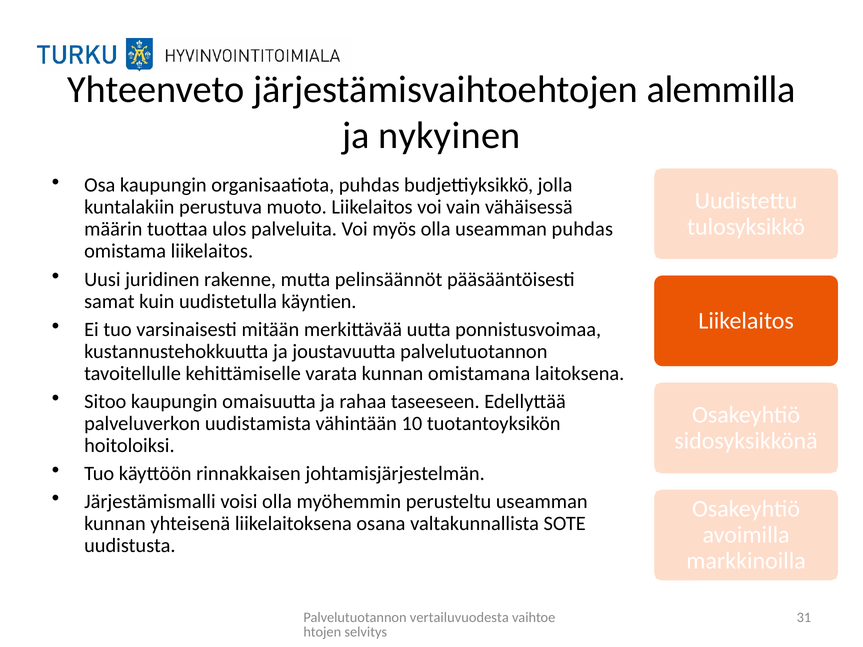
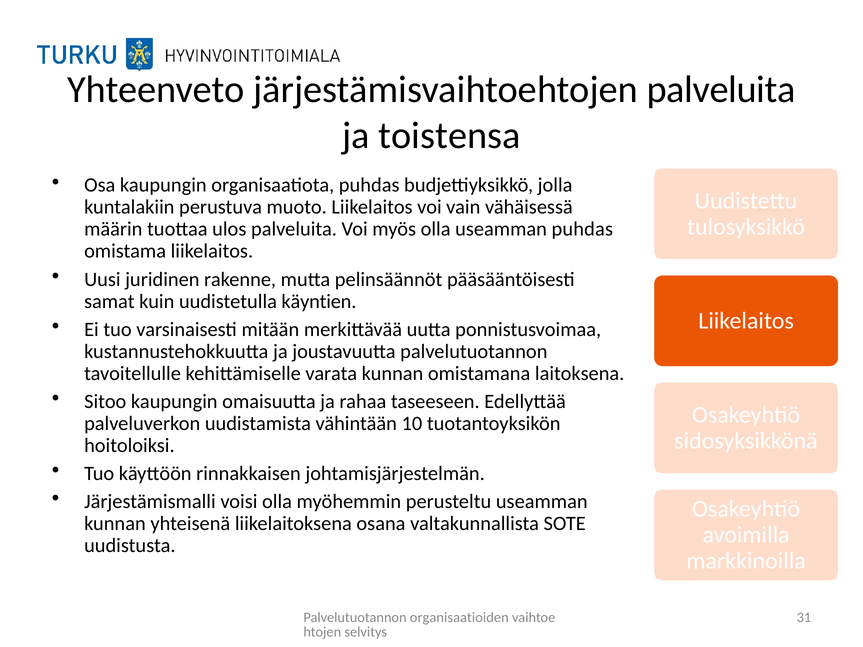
järjestämisvaihtoehtojen alemmilla: alemmilla -> palveluita (721, 90)
nykyinen: nykyinen -> toistensa (449, 136)
vertailuvuodesta: vertailuvuodesta -> organisaatioiden (459, 618)
